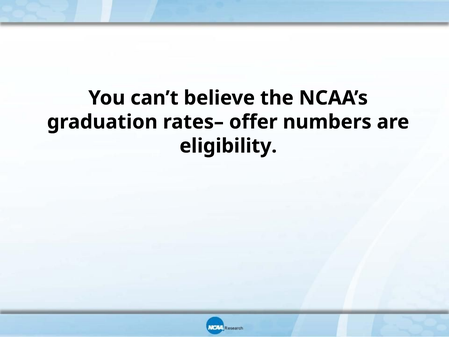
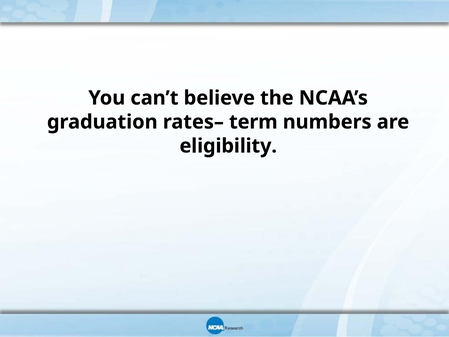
offer: offer -> term (253, 122)
